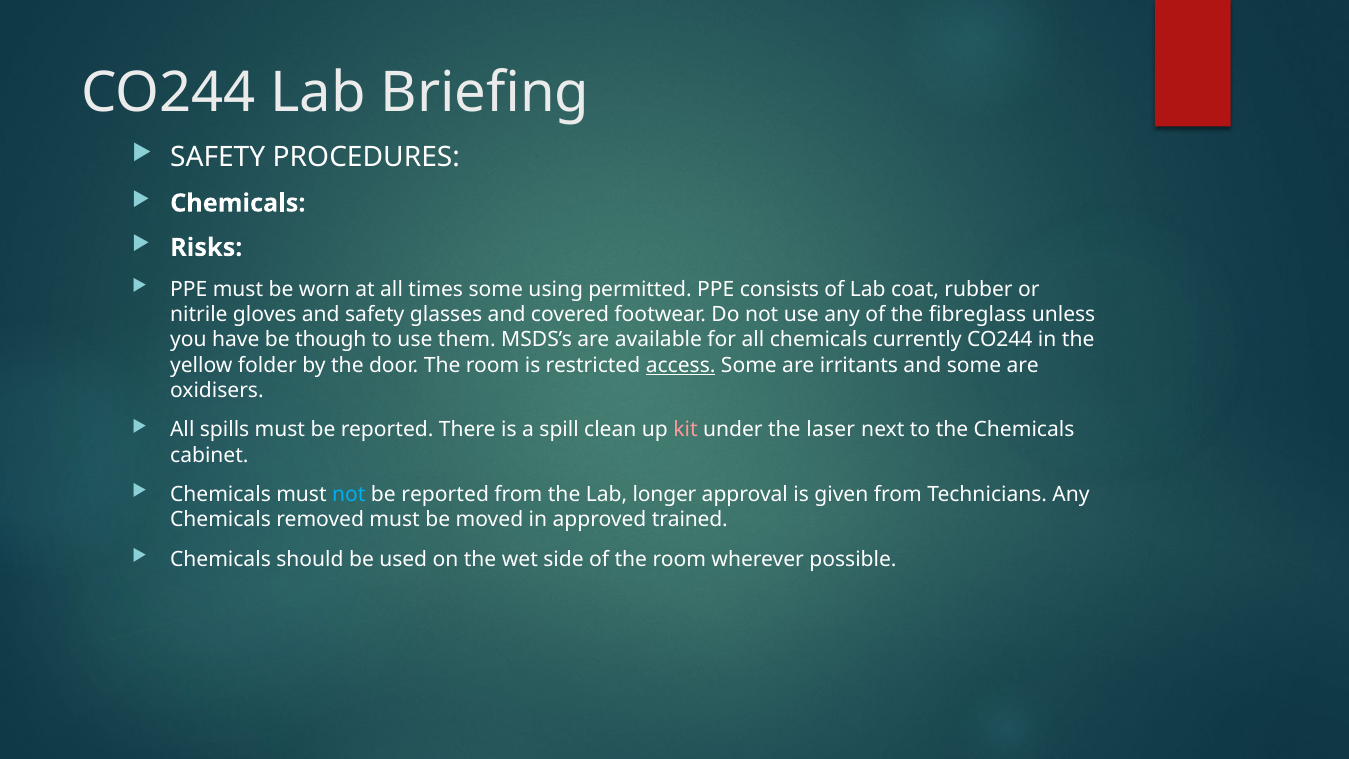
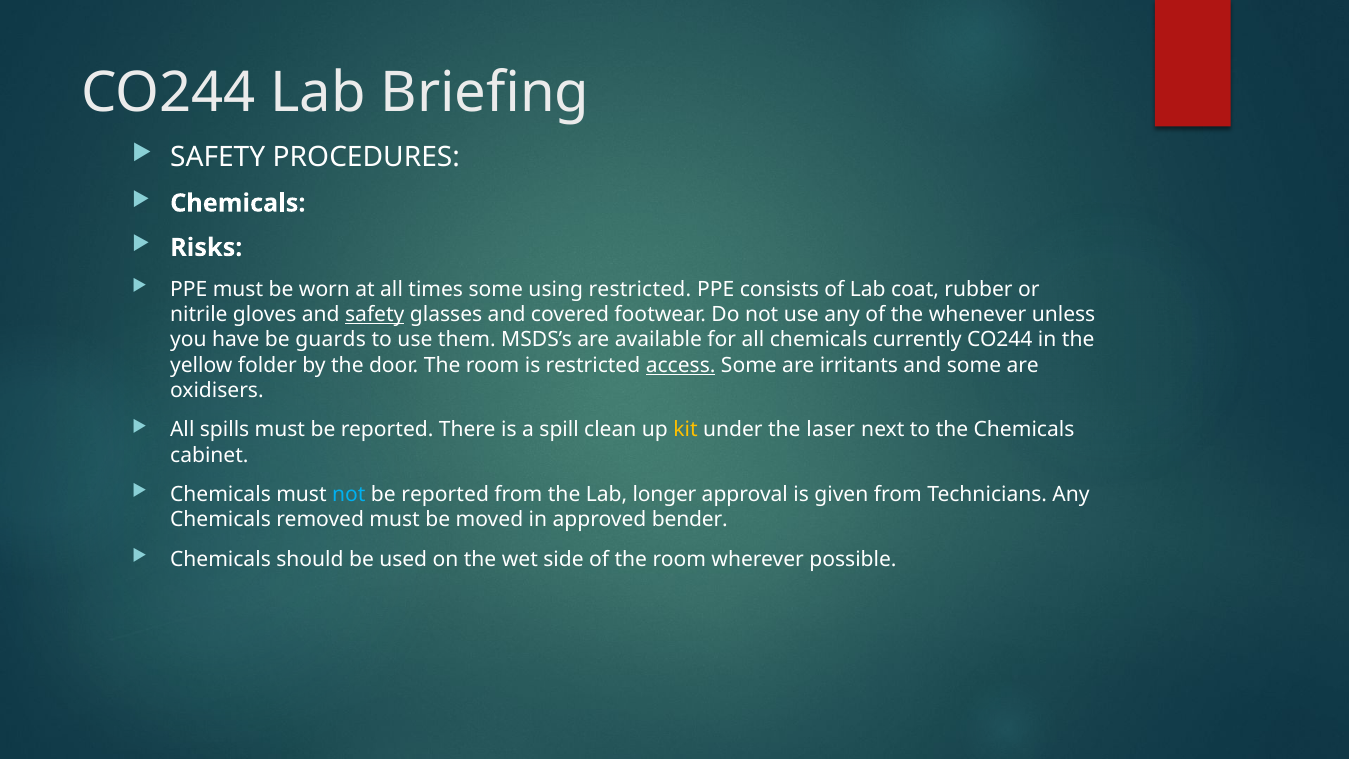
using permitted: permitted -> restricted (640, 289)
safety underline: none -> present (375, 314)
fibreglass: fibreglass -> whenever (978, 314)
though: though -> guards (331, 340)
kit colour: pink -> yellow (685, 430)
trained: trained -> bender (690, 520)
